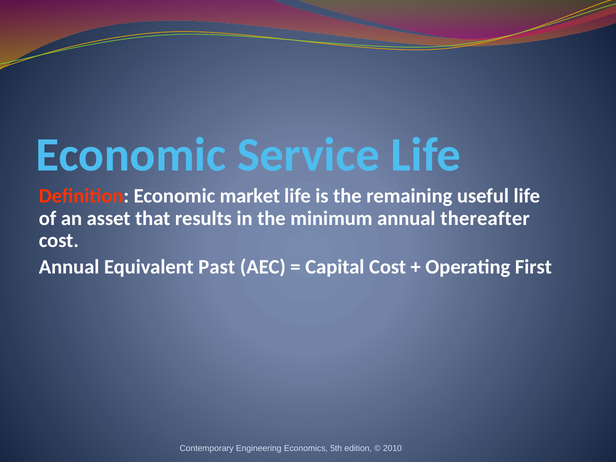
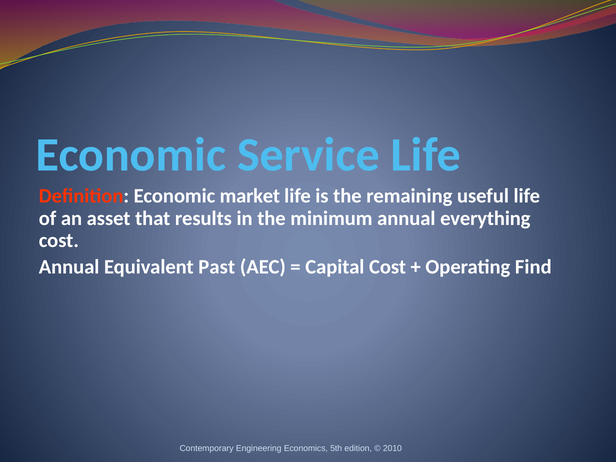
thereafter: thereafter -> everything (485, 218)
First: First -> Find (533, 267)
